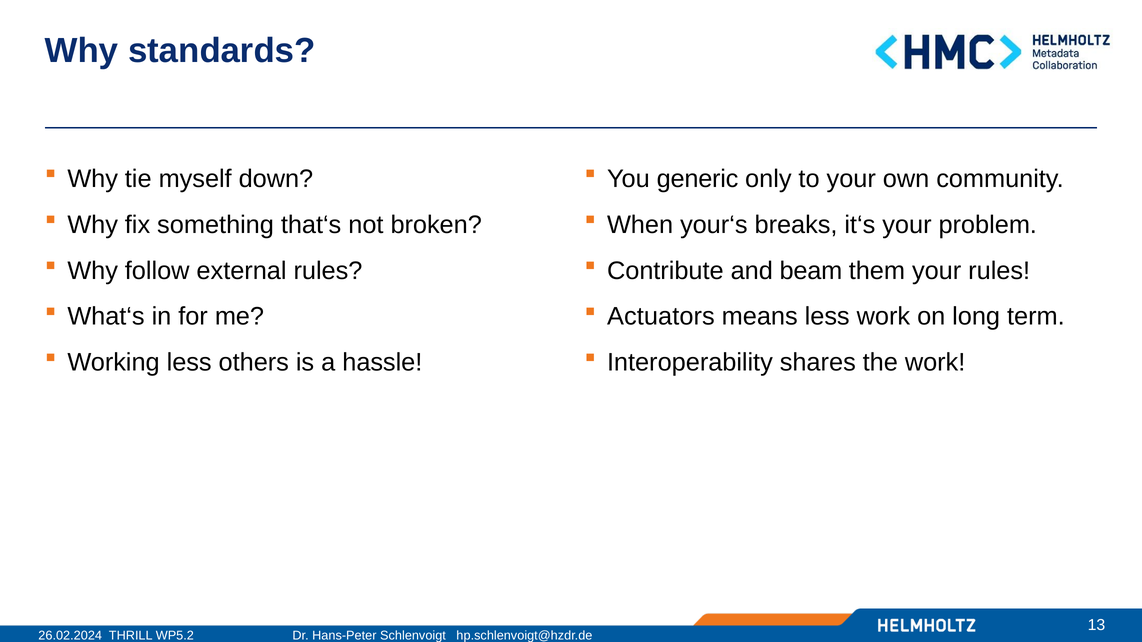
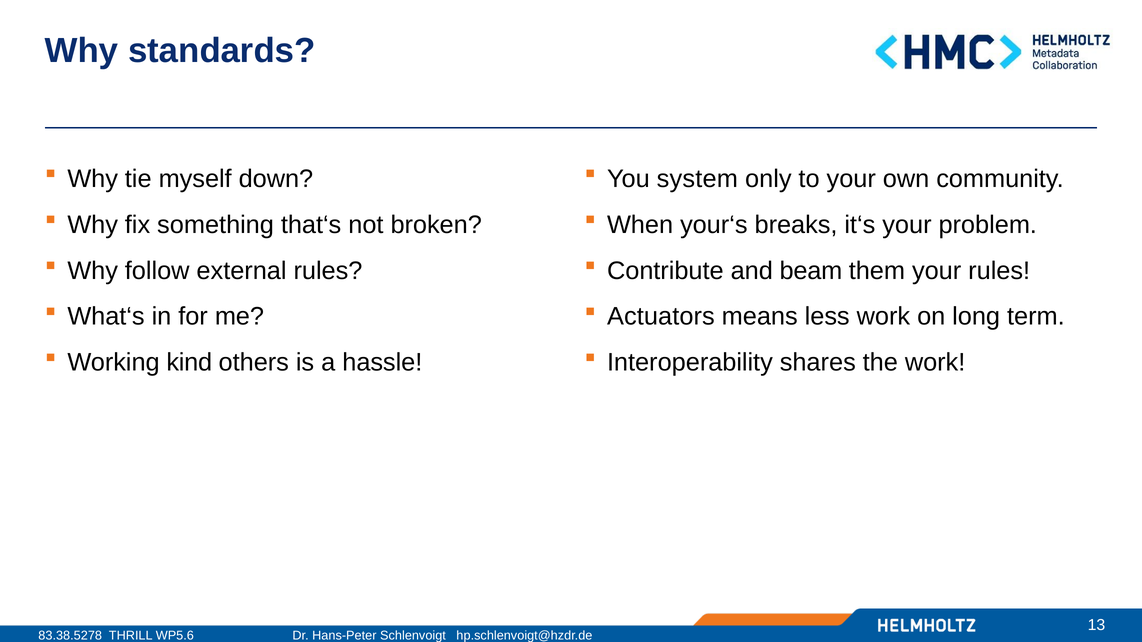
generic: generic -> system (697, 179)
Working less: less -> kind (189, 363)
26.02.2024: 26.02.2024 -> 83.38.5278 (70, 636)
WP5.2: WP5.2 -> WP5.6 (175, 636)
